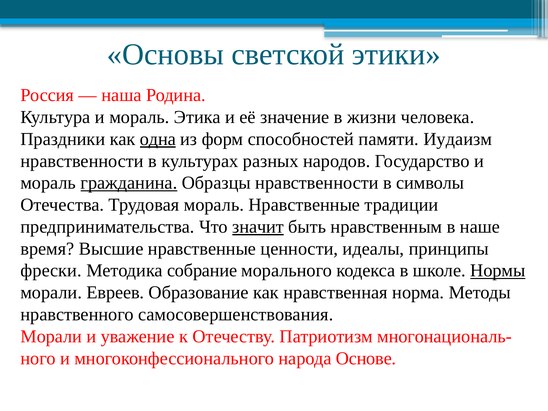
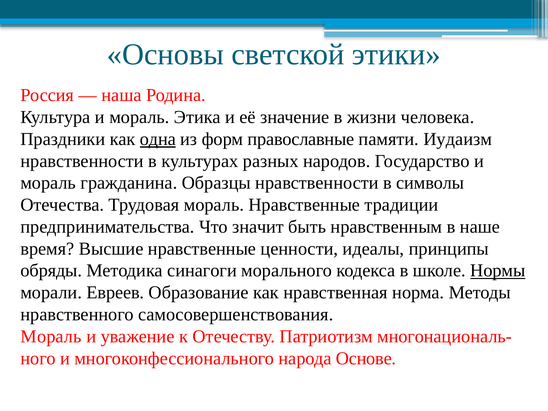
способностей: способностей -> православные (301, 139)
гражданина underline: present -> none (129, 183)
значит underline: present -> none (258, 227)
фрески: фрески -> обряды (51, 271)
собрание: собрание -> синагоги (202, 271)
Морали: Морали -> Мораль (51, 336)
